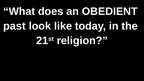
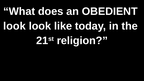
past: past -> look (14, 26)
